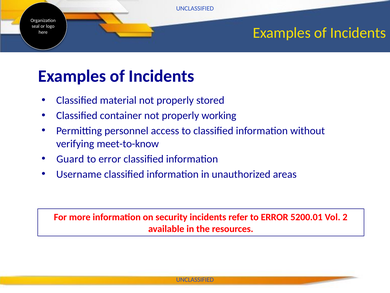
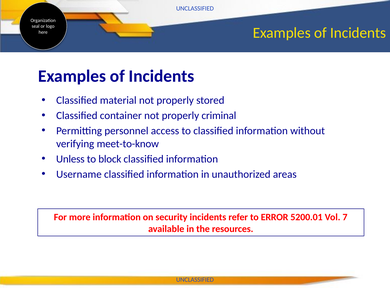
working: working -> criminal (219, 115)
Guard: Guard -> Unless (70, 159)
error: error -> block (110, 159)
2: 2 -> 7 (345, 217)
